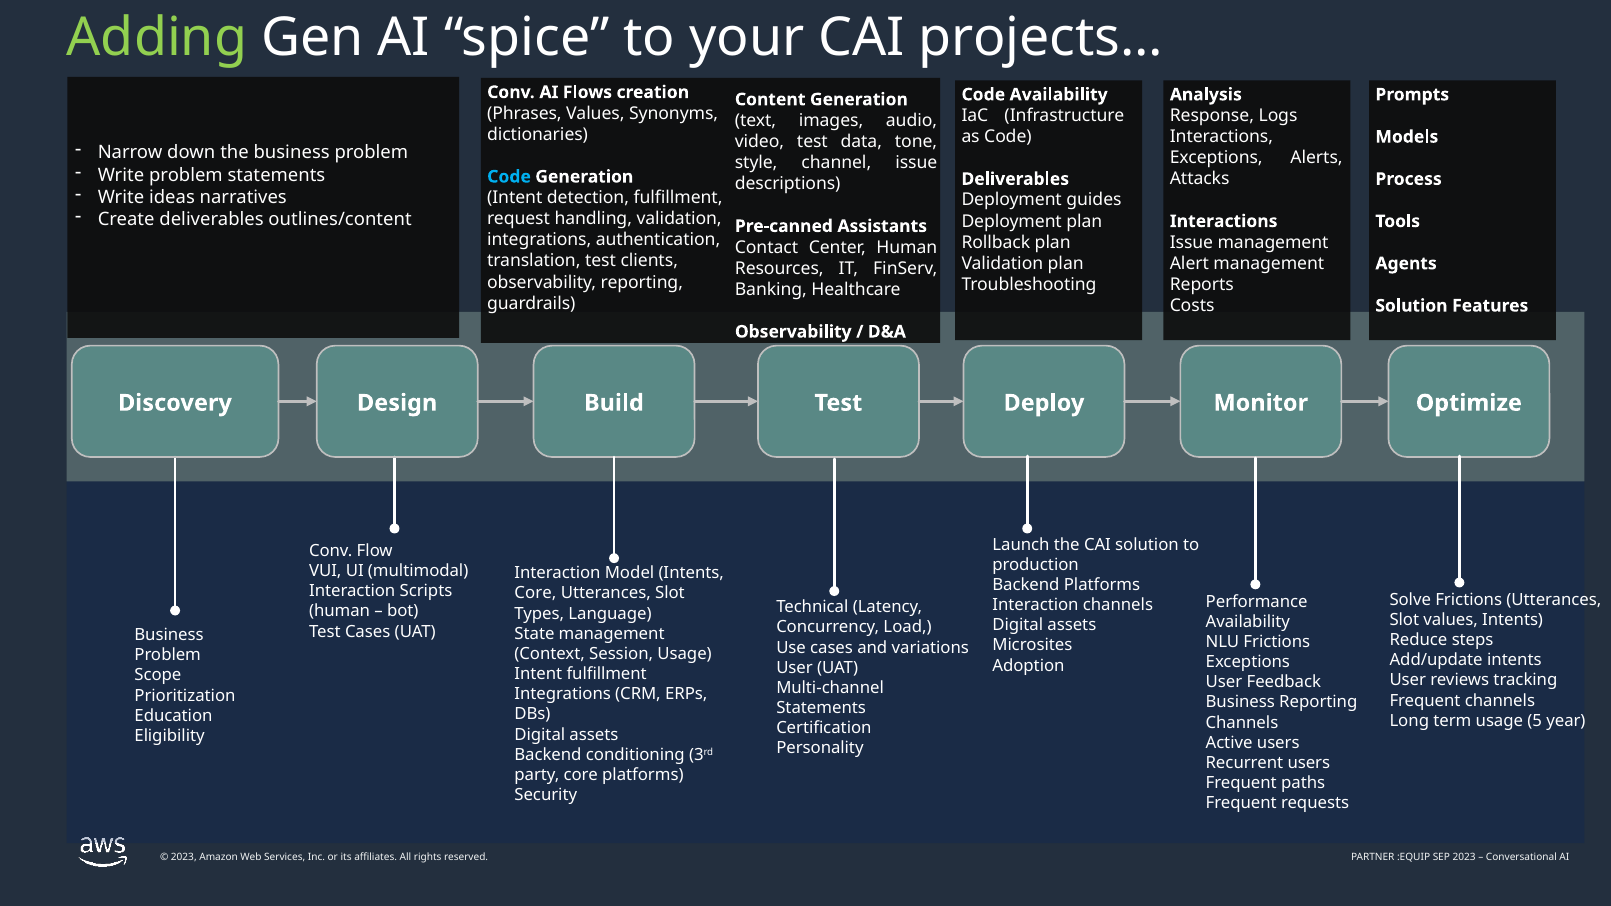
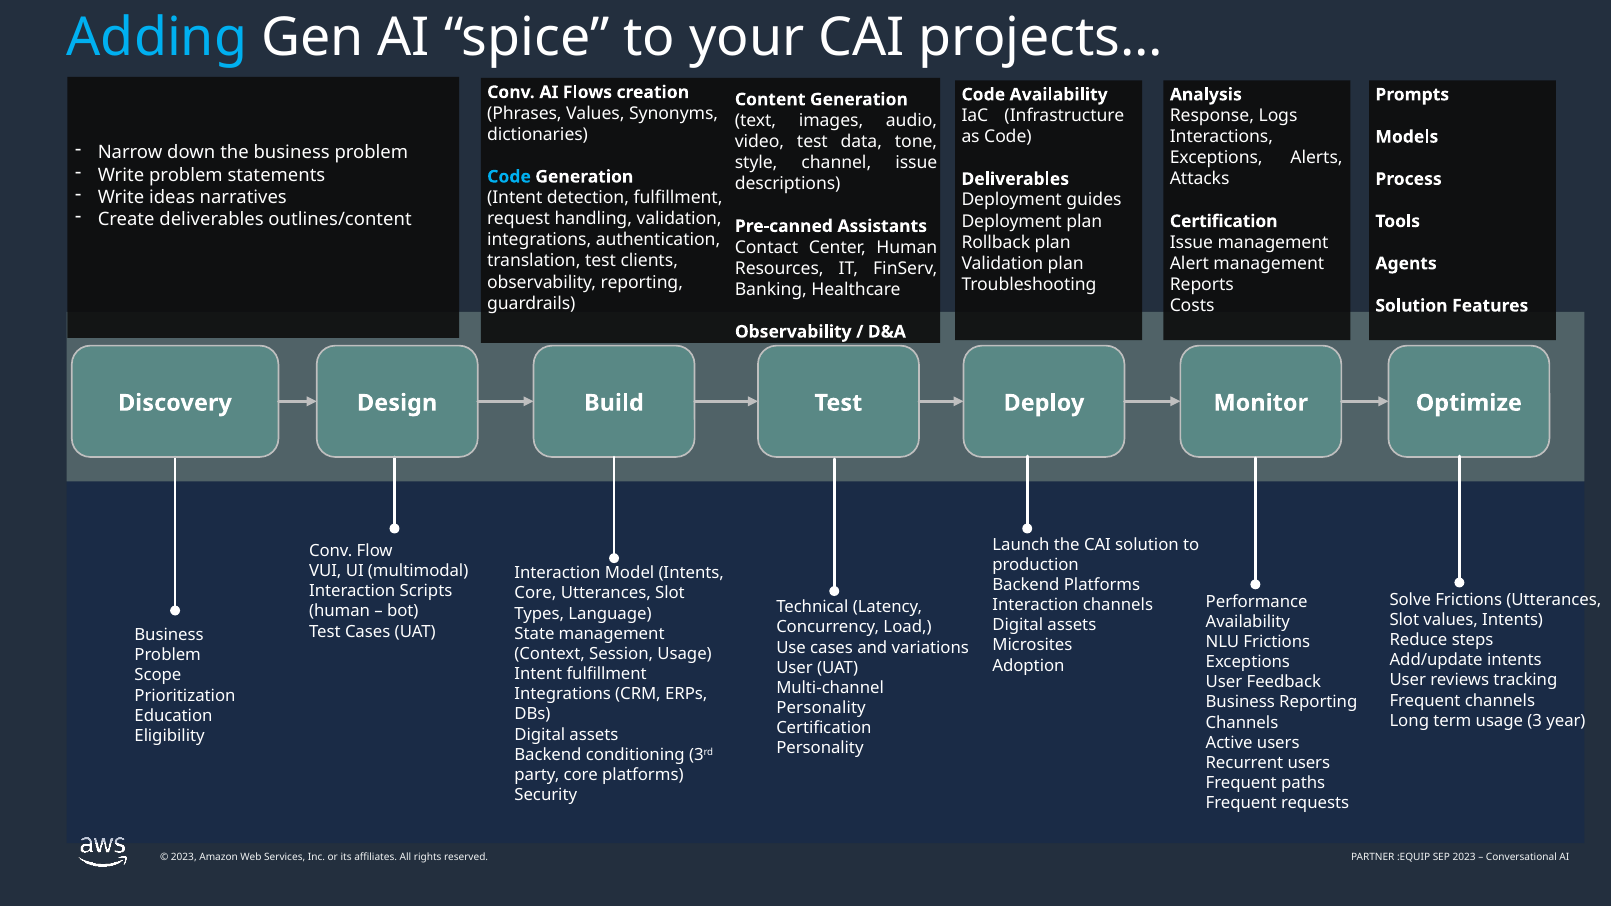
Adding colour: light green -> light blue (157, 38)
Interactions: Interactions -> Certification (1224, 221)
Statements: Statements -> Personality (821, 708)
5: 5 -> 3 (1535, 721)
